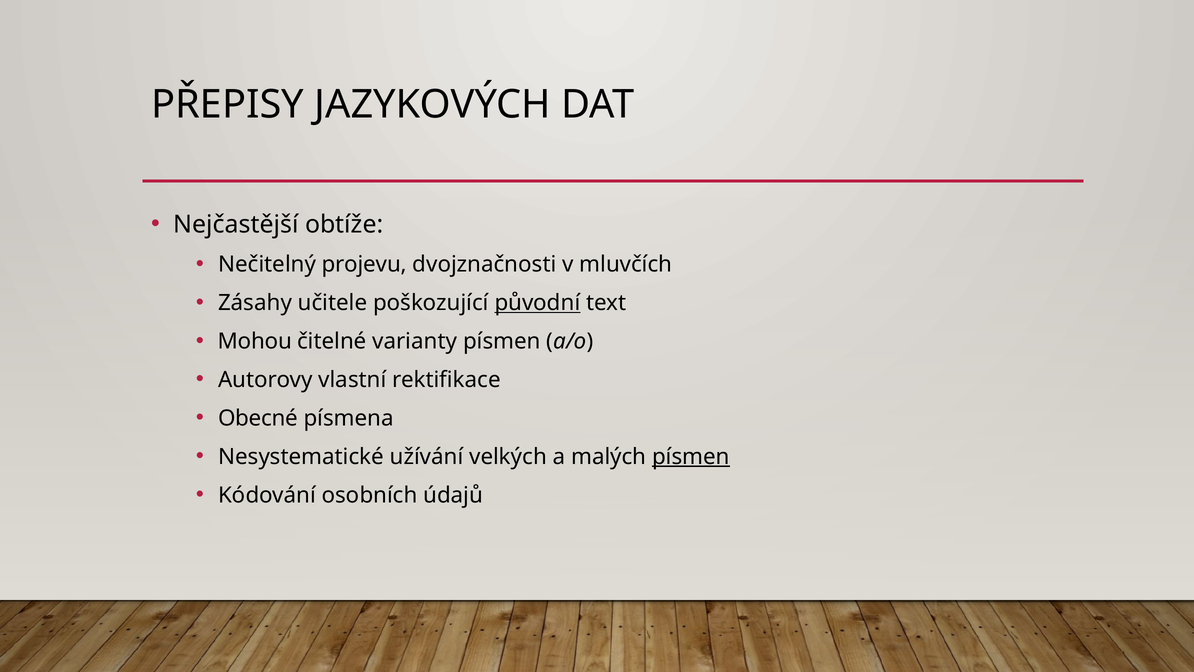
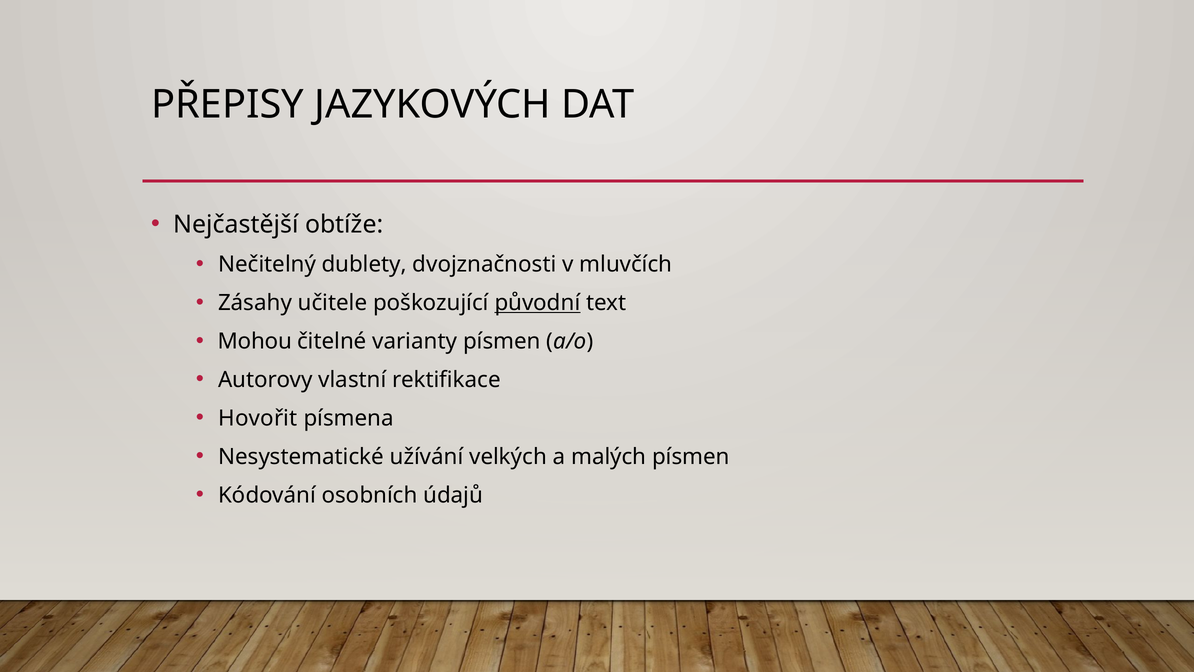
projevu: projevu -> dublety (364, 264)
Obecné: Obecné -> Hovořit (258, 418)
písmen underline: present -> none (691, 456)
